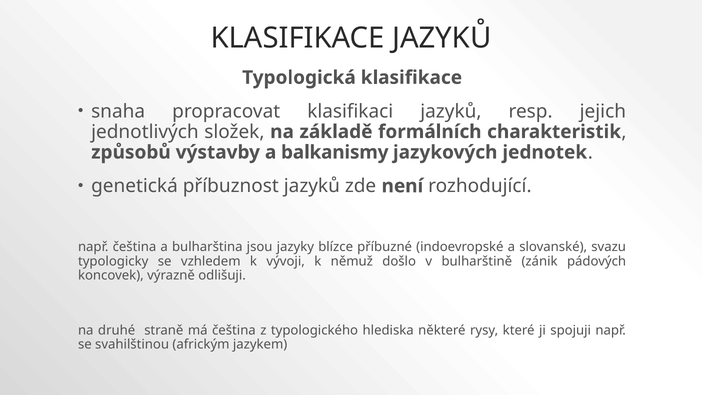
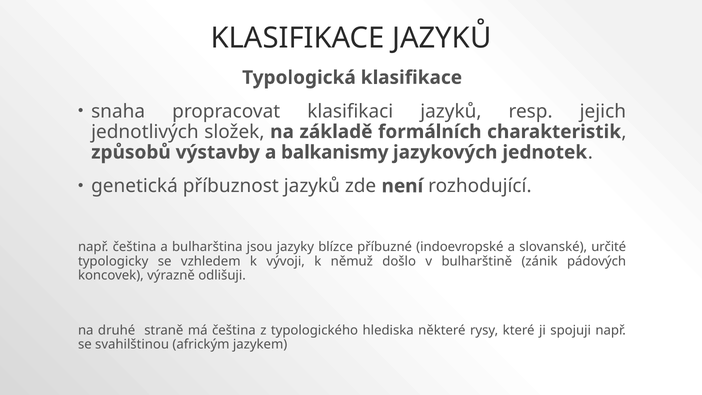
svazu: svazu -> určité (609, 247)
